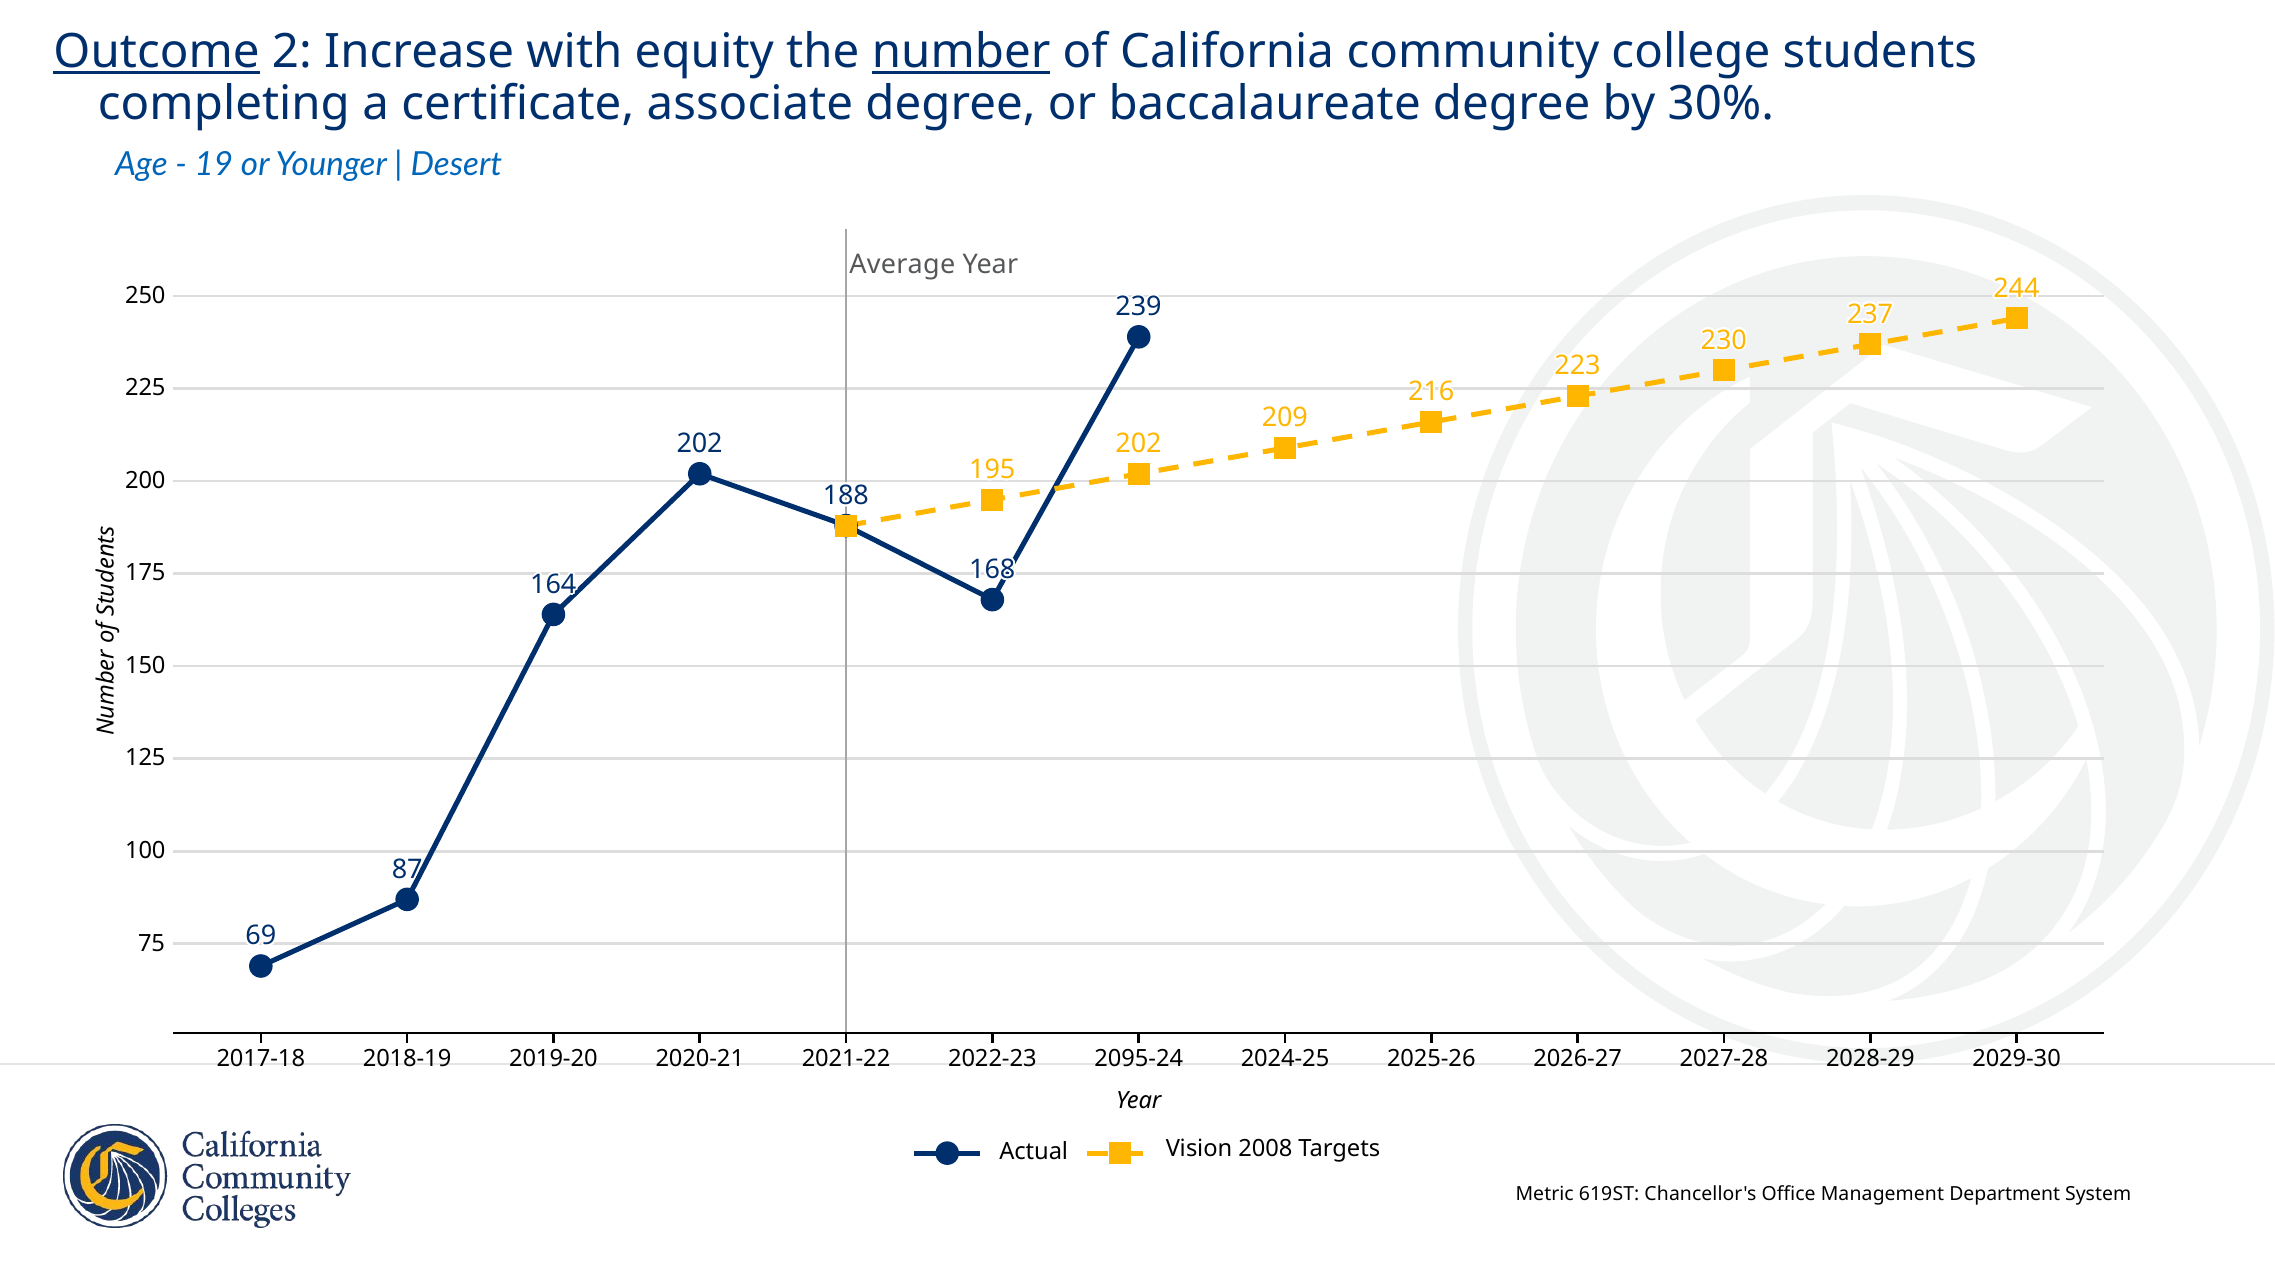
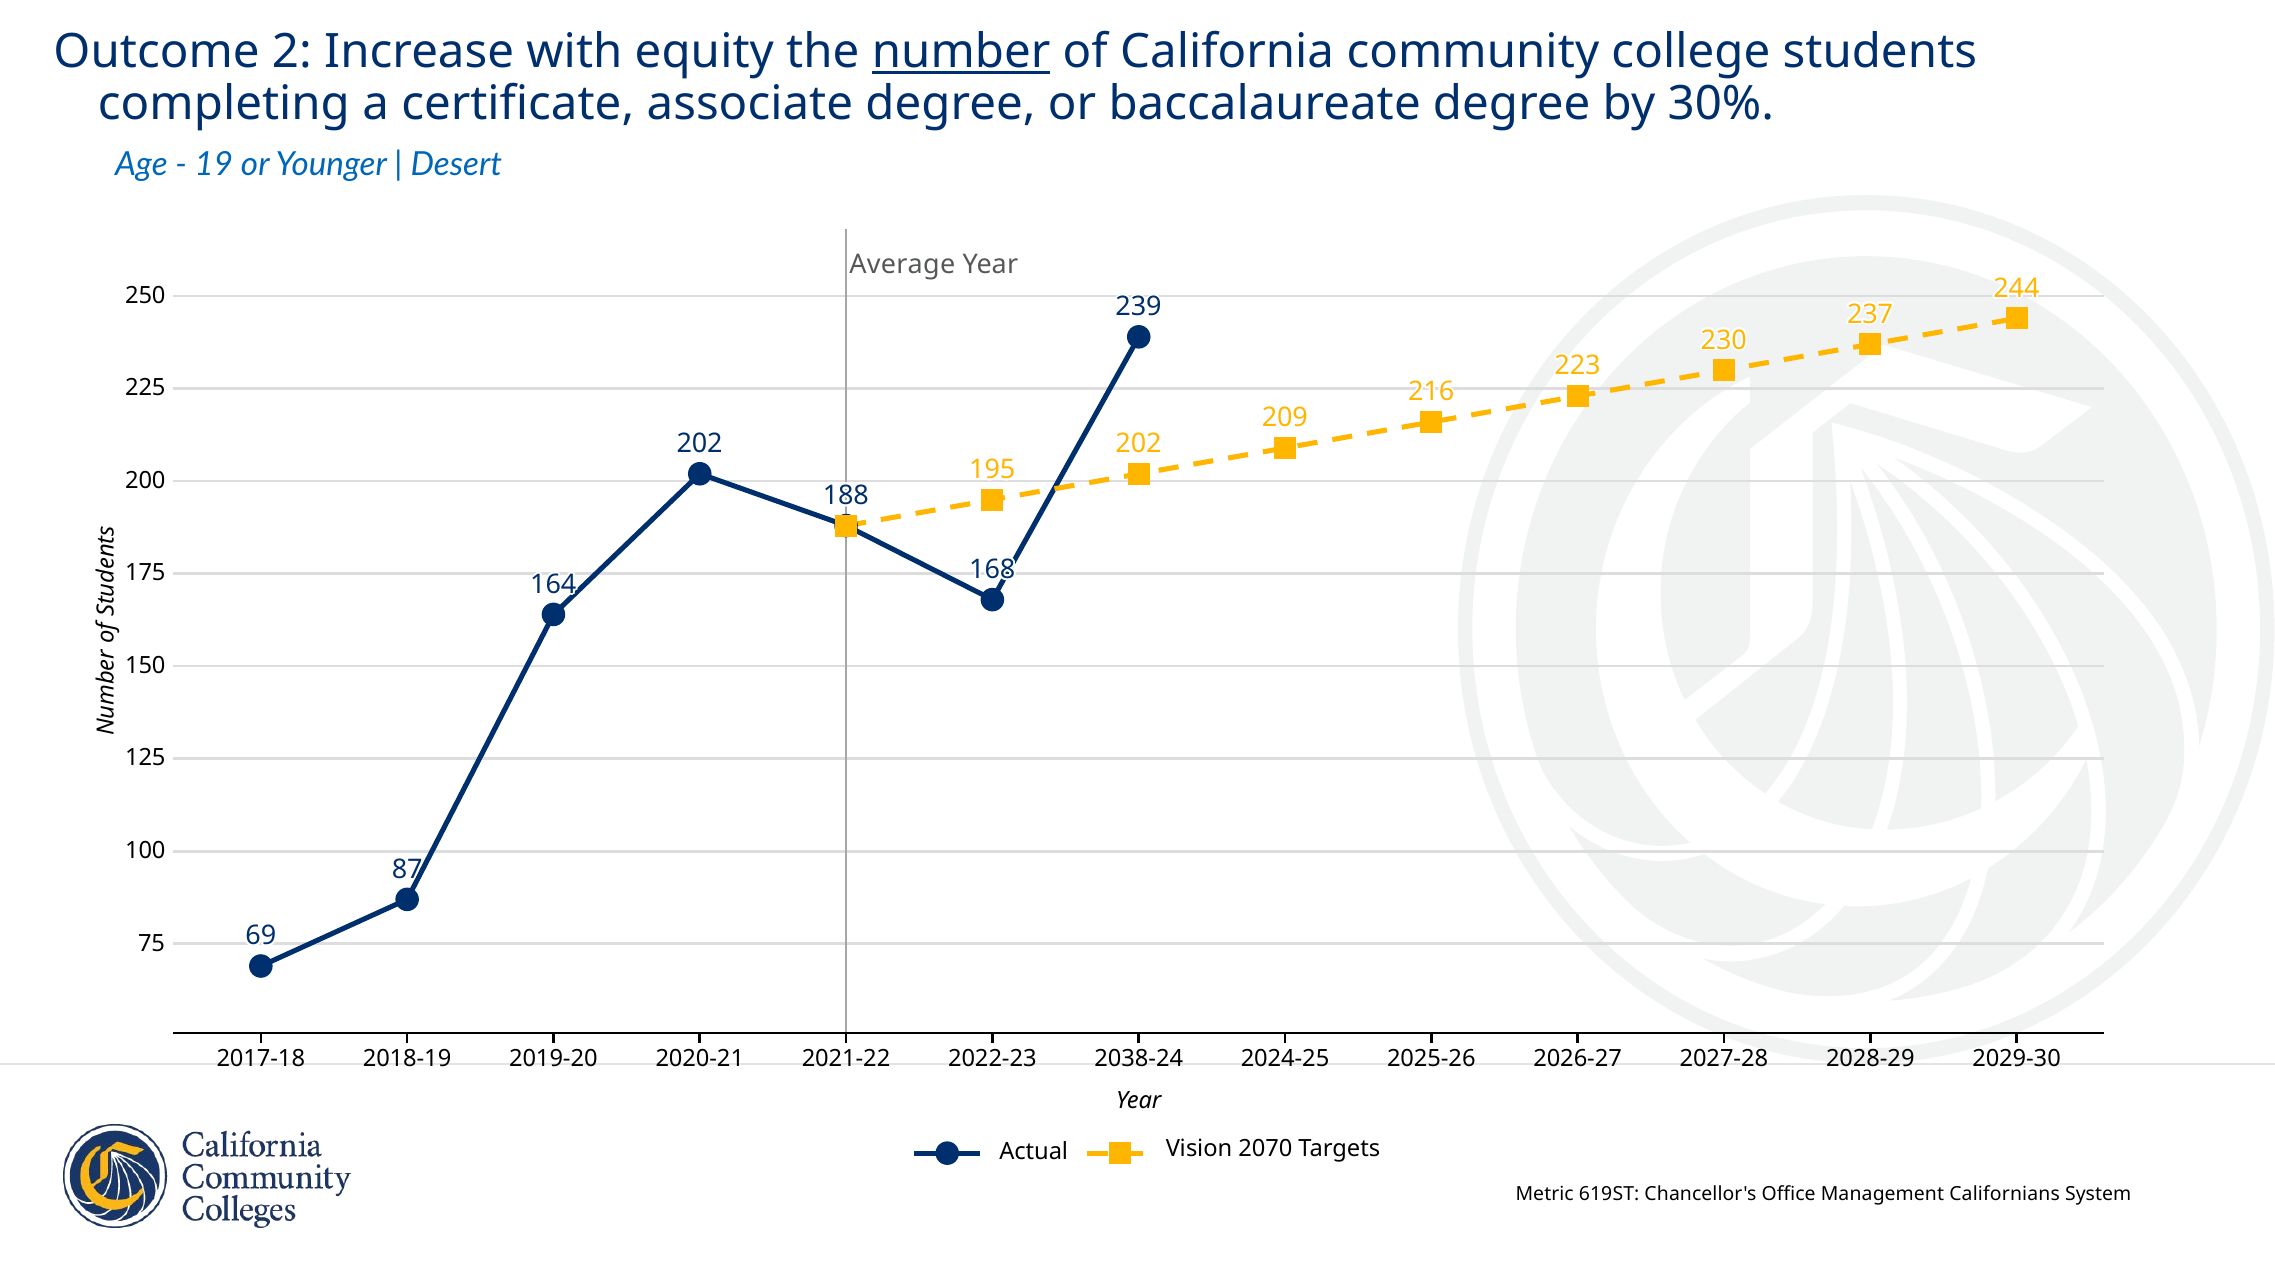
Outcome underline: present -> none (157, 52)
2095-24: 2095-24 -> 2038-24 (1139, 1059)
2008: 2008 -> 2070 (1265, 1149)
Department: Department -> Californians (2005, 1194)
